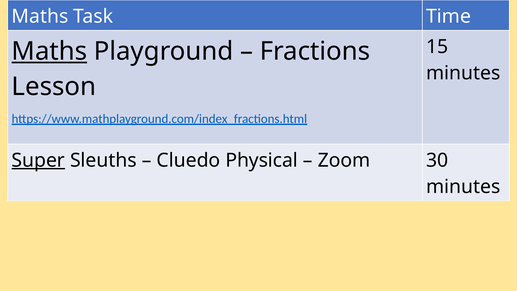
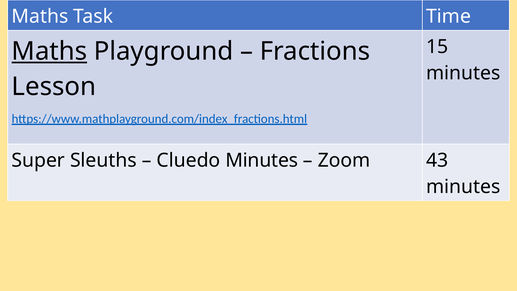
Super underline: present -> none (38, 160)
Cluedo Physical: Physical -> Minutes (262, 160)
30: 30 -> 43 (437, 160)
